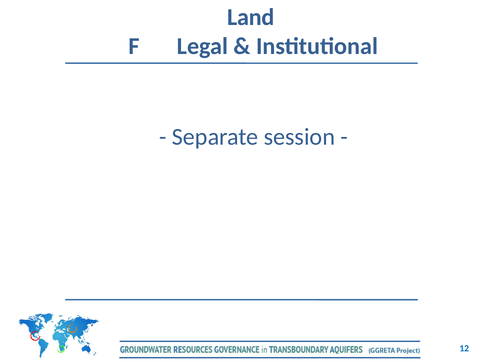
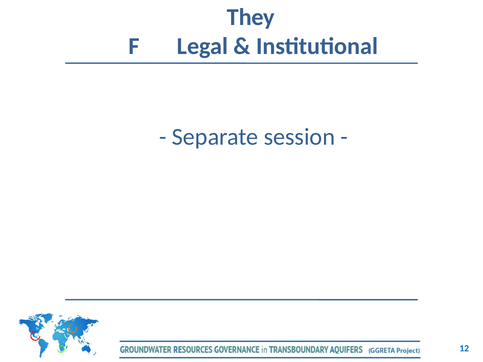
Land: Land -> They (251, 17)
